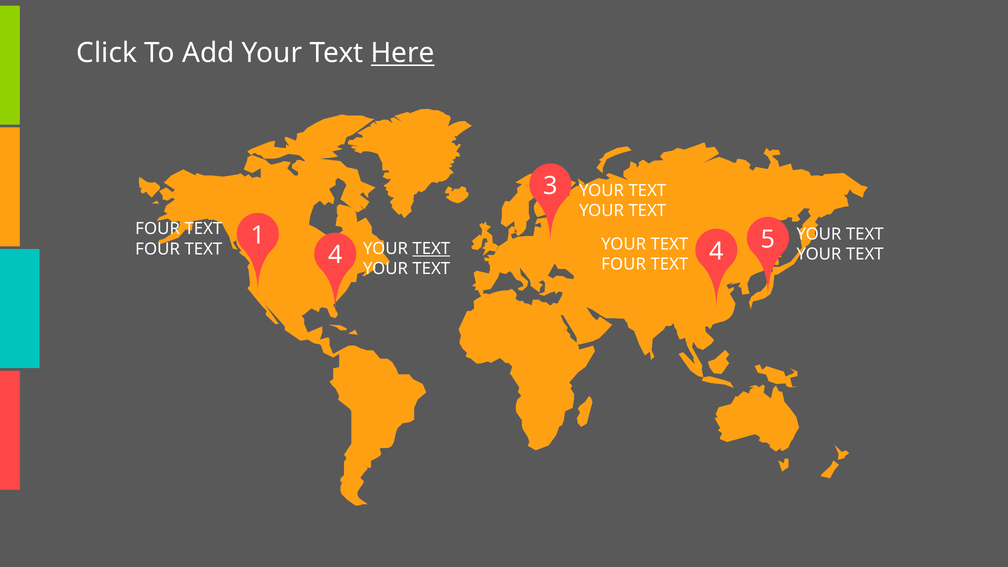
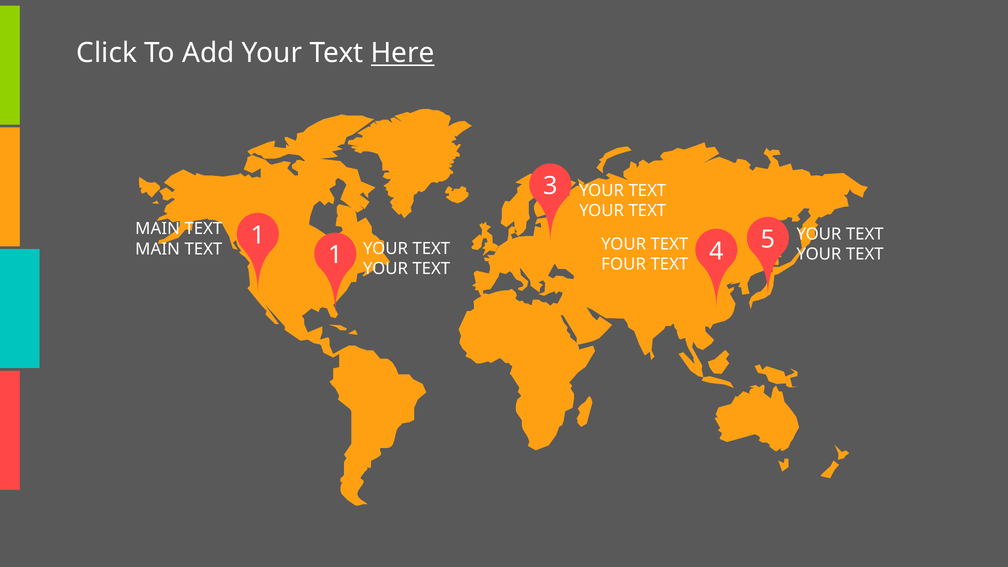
FOUR: FOUR -> MAIN (158, 229)
FOUR: FOUR -> MAIN (158, 249)
4: 4 -> 1 (335, 255)
TEXT underline: present -> none (431, 249)
